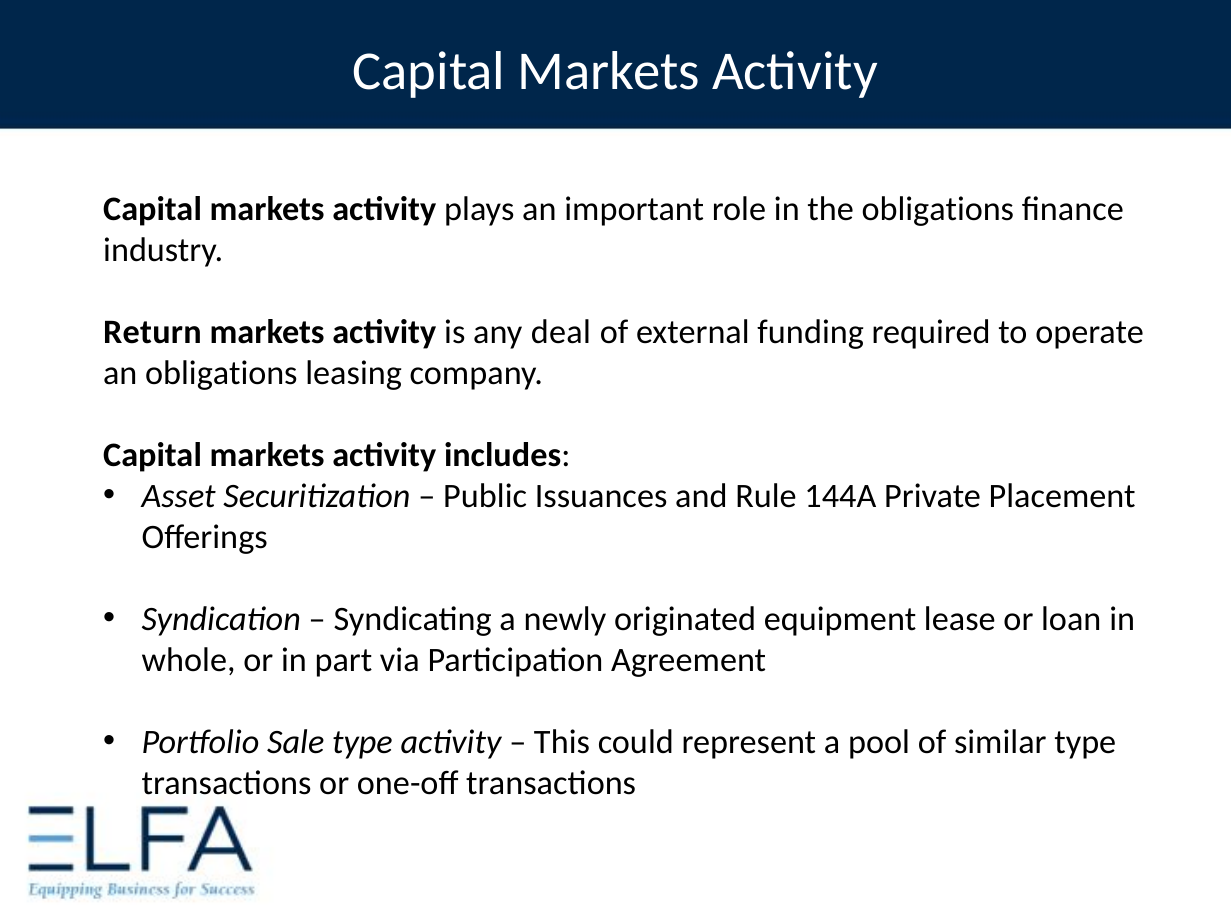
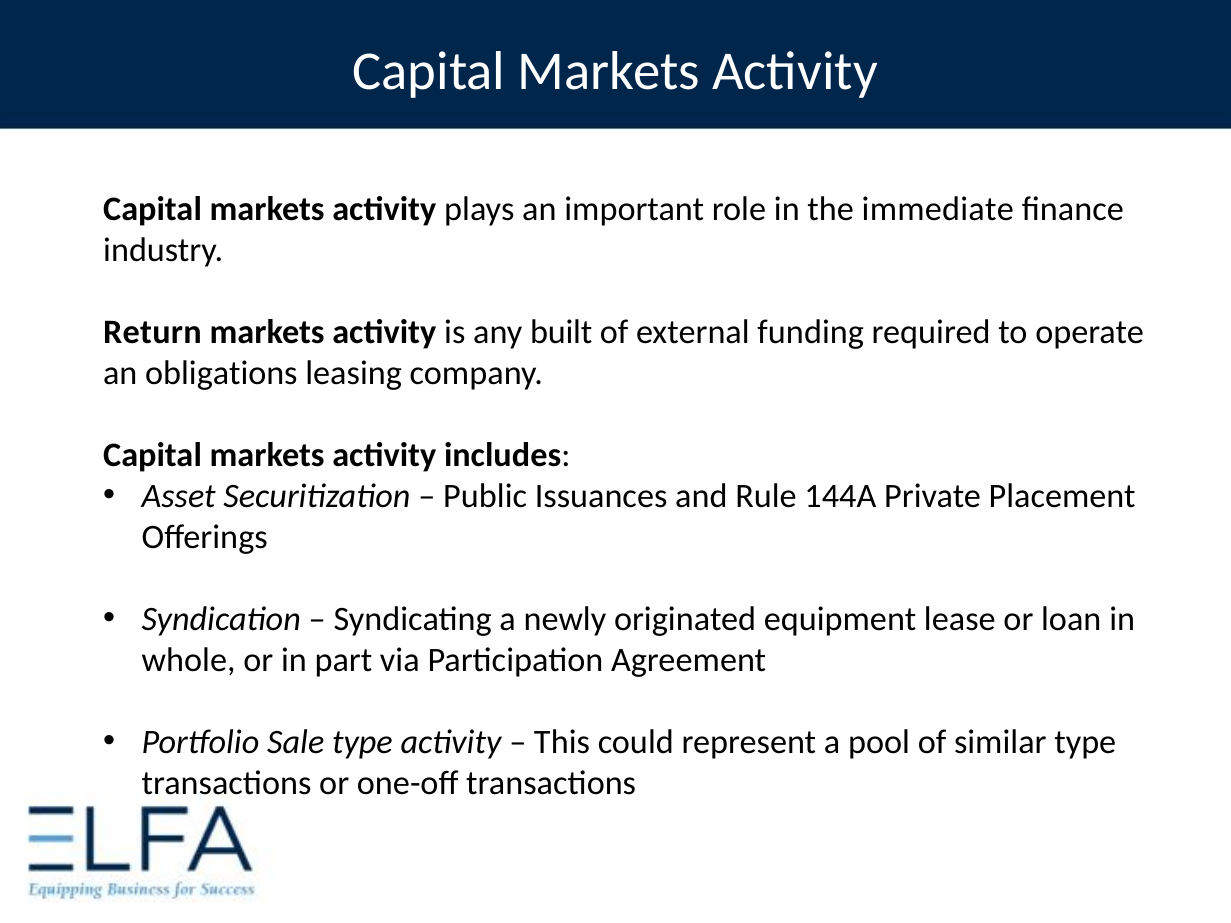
the obligations: obligations -> immediate (938, 209)
deal: deal -> built (561, 332)
